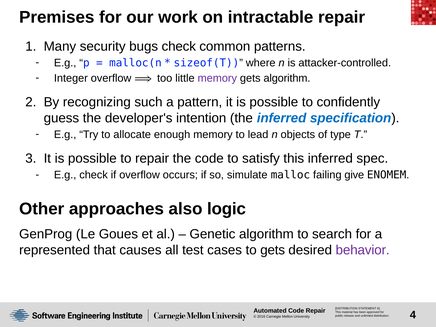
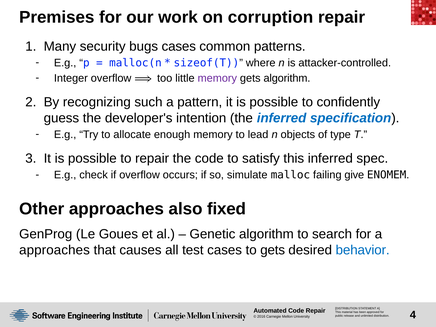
intractable: intractable -> corruption (271, 17)
bugs check: check -> cases (179, 46)
logic: logic -> fixed (226, 209)
represented: represented -> approaches (55, 250)
behavior colour: purple -> blue (363, 250)
